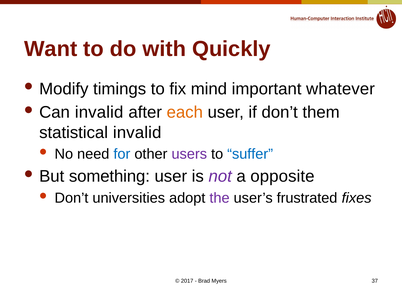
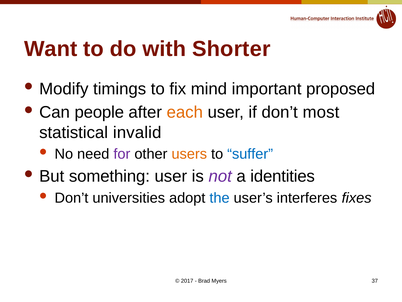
Quickly: Quickly -> Shorter (231, 49)
whatever: whatever -> proposed (341, 89)
Can invalid: invalid -> people (99, 112)
them: them -> most (321, 112)
for colour: blue -> purple (122, 154)
users colour: purple -> orange (189, 154)
opposite: opposite -> identities (283, 176)
the colour: purple -> blue (220, 198)
frustrated: frustrated -> interferes (307, 198)
